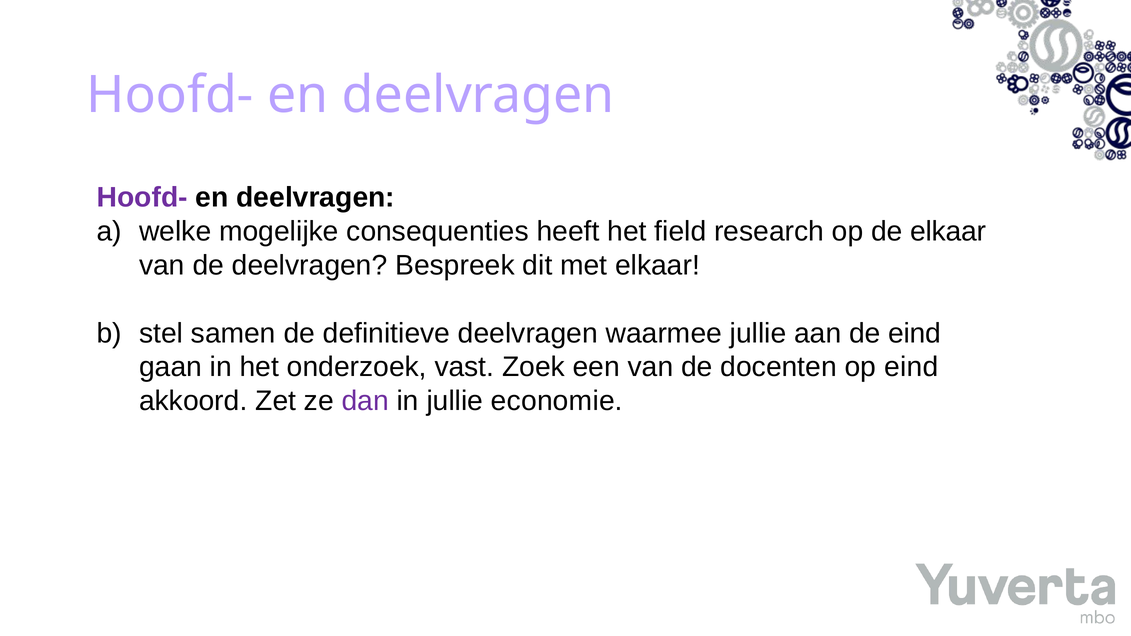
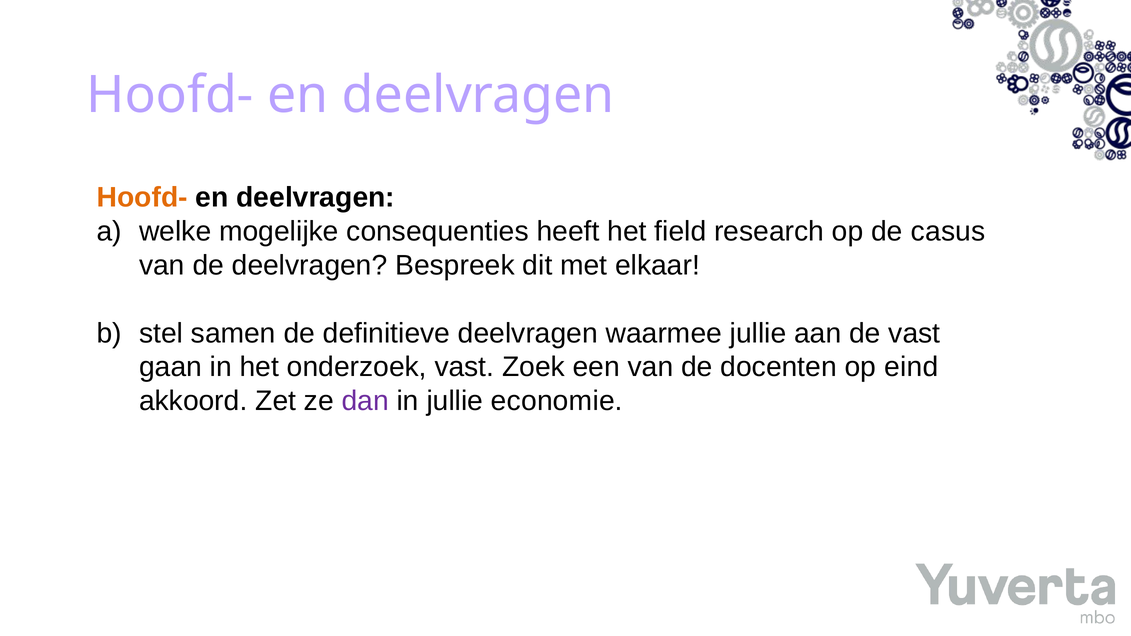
Hoofd- colour: purple -> orange (142, 198)
de elkaar: elkaar -> casus (948, 231)
de eind: eind -> vast (914, 333)
